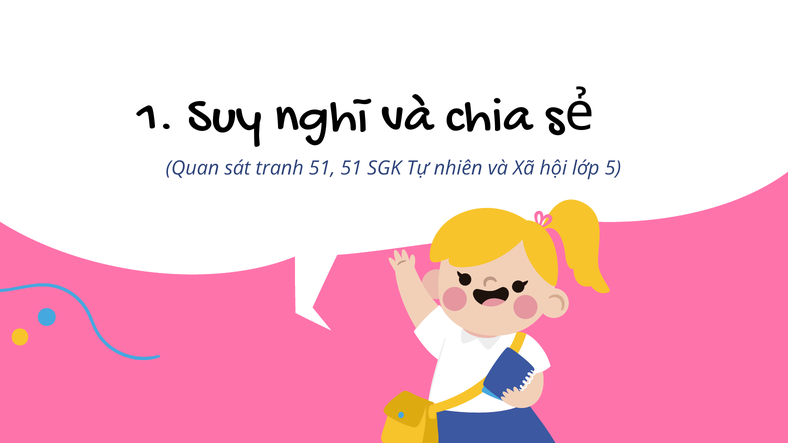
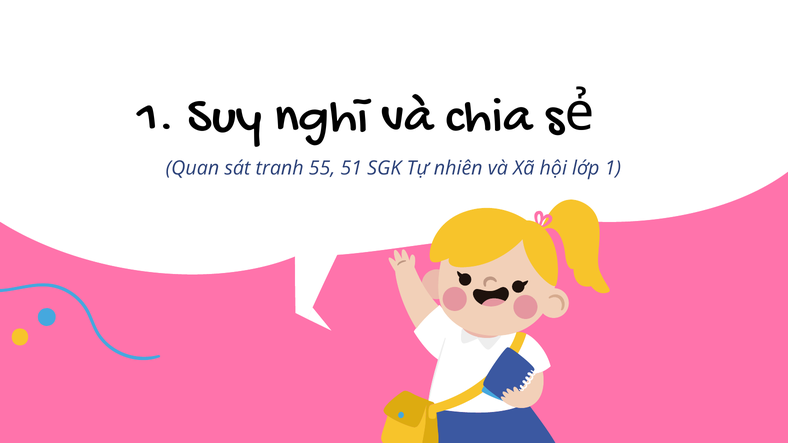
tranh 51: 51 -> 55 (322, 168)
lớp 5: 5 -> 1 (613, 168)
